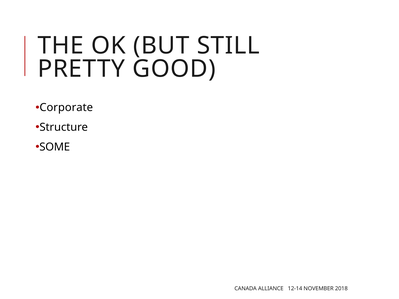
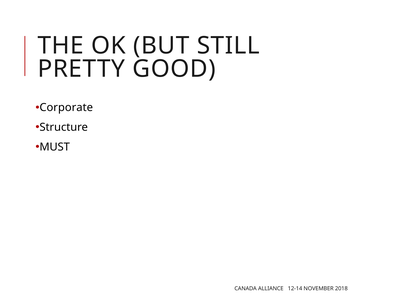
SOME: SOME -> MUST (55, 147)
